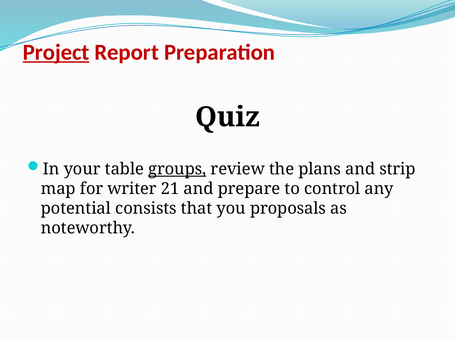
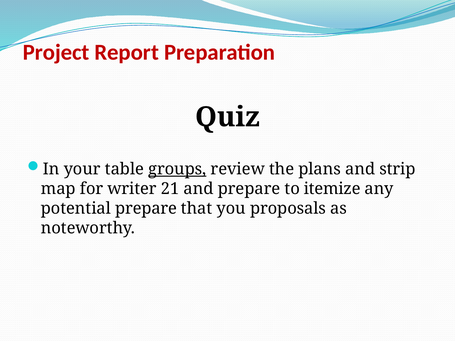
Project underline: present -> none (56, 52)
control: control -> itemize (332, 189)
potential consists: consists -> prepare (146, 209)
